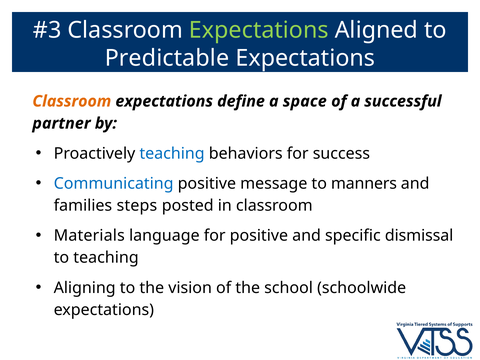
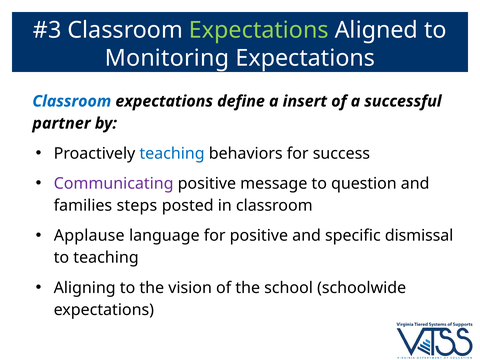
Predictable: Predictable -> Monitoring (167, 58)
Classroom colour: orange -> blue (72, 101)
space: space -> insert (305, 101)
Communicating colour: blue -> purple (114, 183)
manners: manners -> question (364, 183)
Materials: Materials -> Applause (89, 236)
